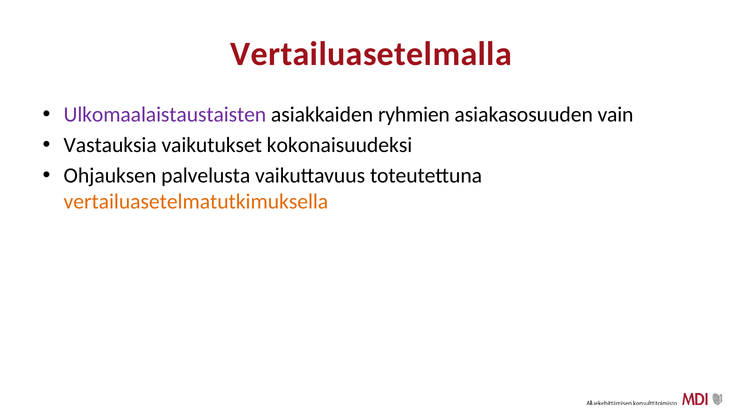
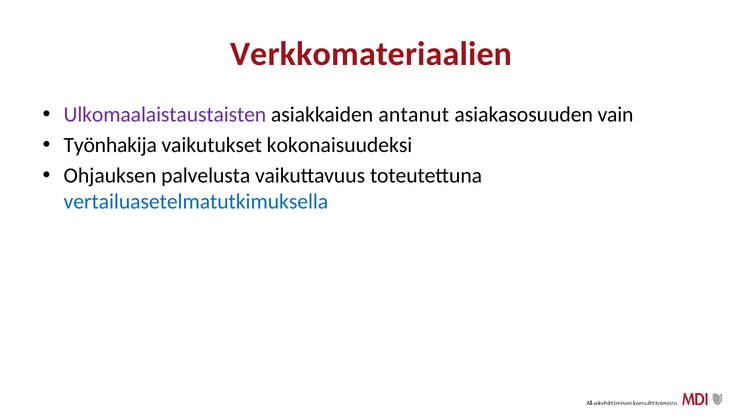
Vertailuasetelmalla: Vertailuasetelmalla -> Verkkomateriaalien (371, 54)
ryhmien: ryhmien -> antanut (414, 115)
Vastauksia: Vastauksia -> Työnhakija (110, 145)
vertailuasetelmatutkimuksella colour: orange -> blue (196, 202)
